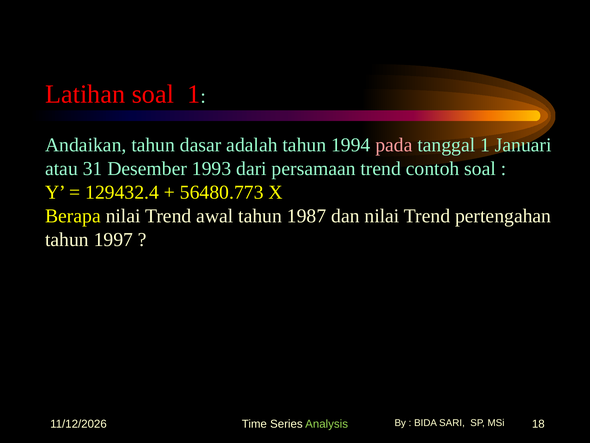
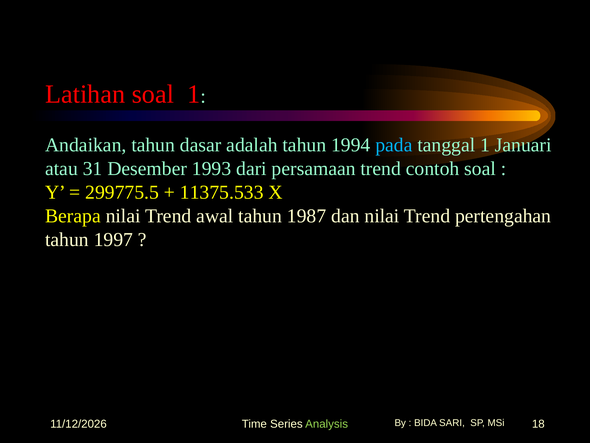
pada colour: pink -> light blue (394, 145)
129432.4: 129432.4 -> 299775.5 (122, 192)
56480.773: 56480.773 -> 11375.533 (222, 192)
